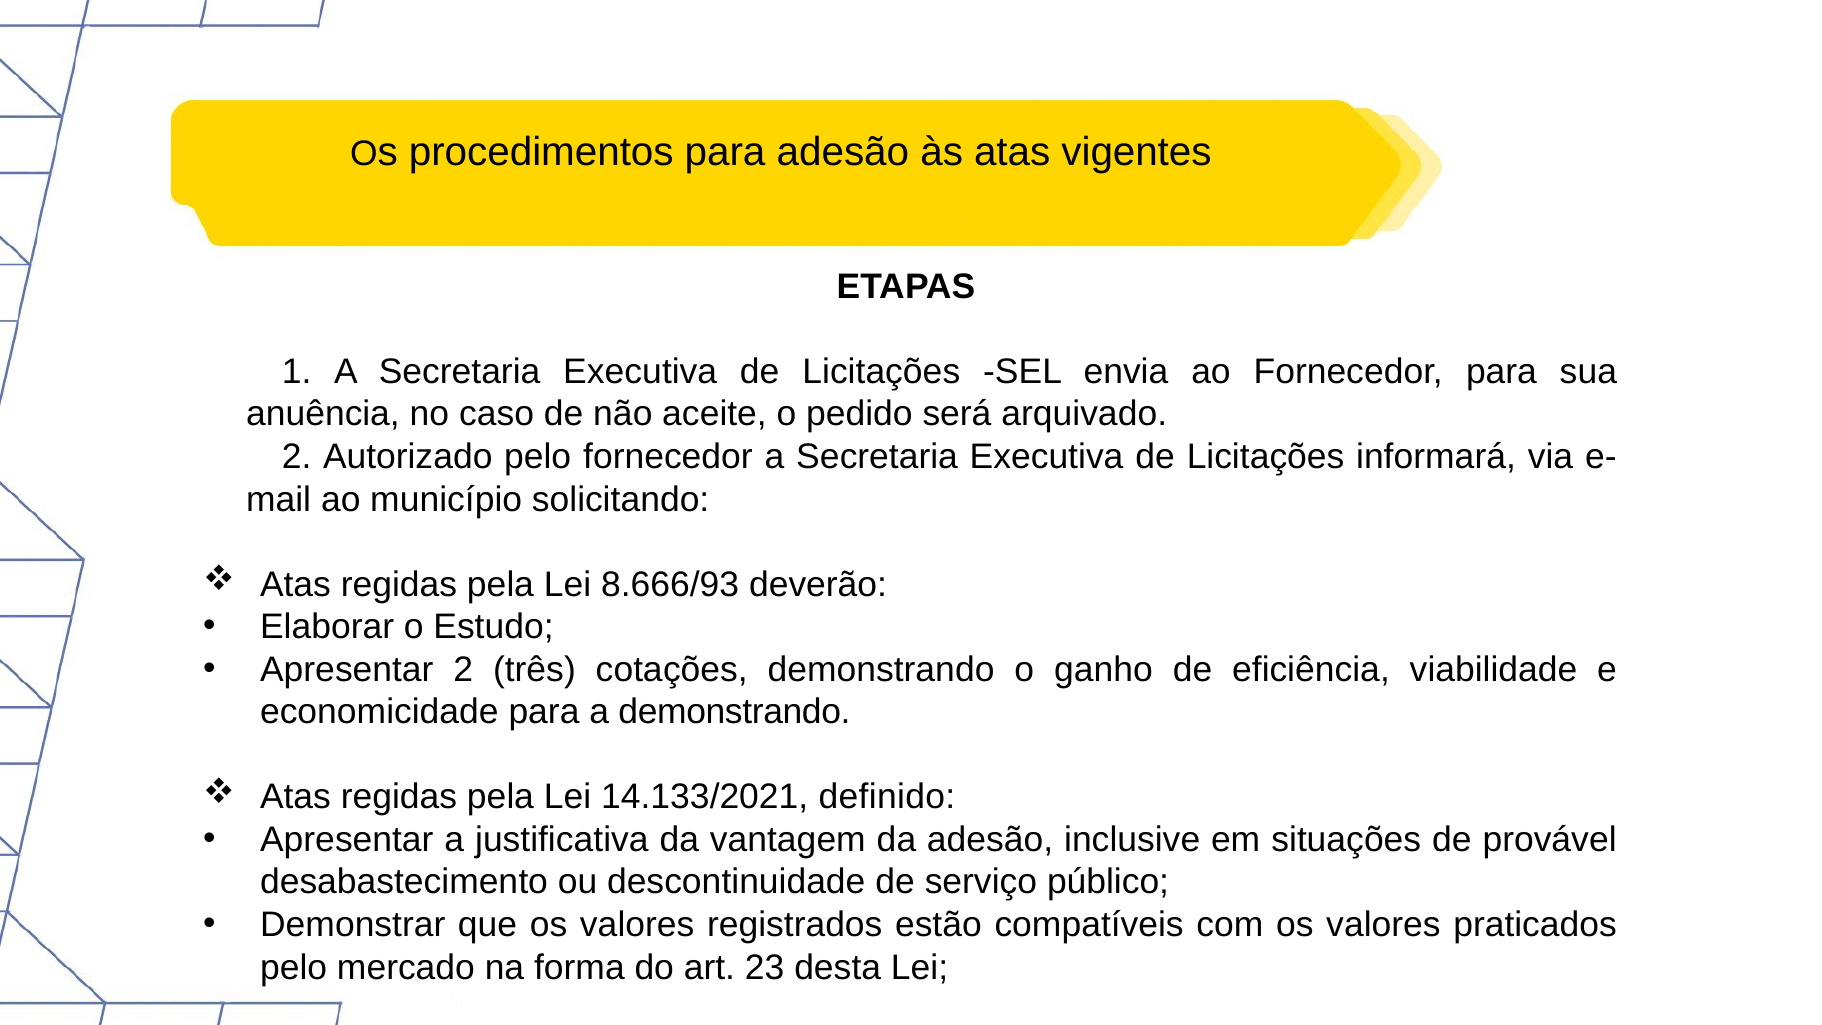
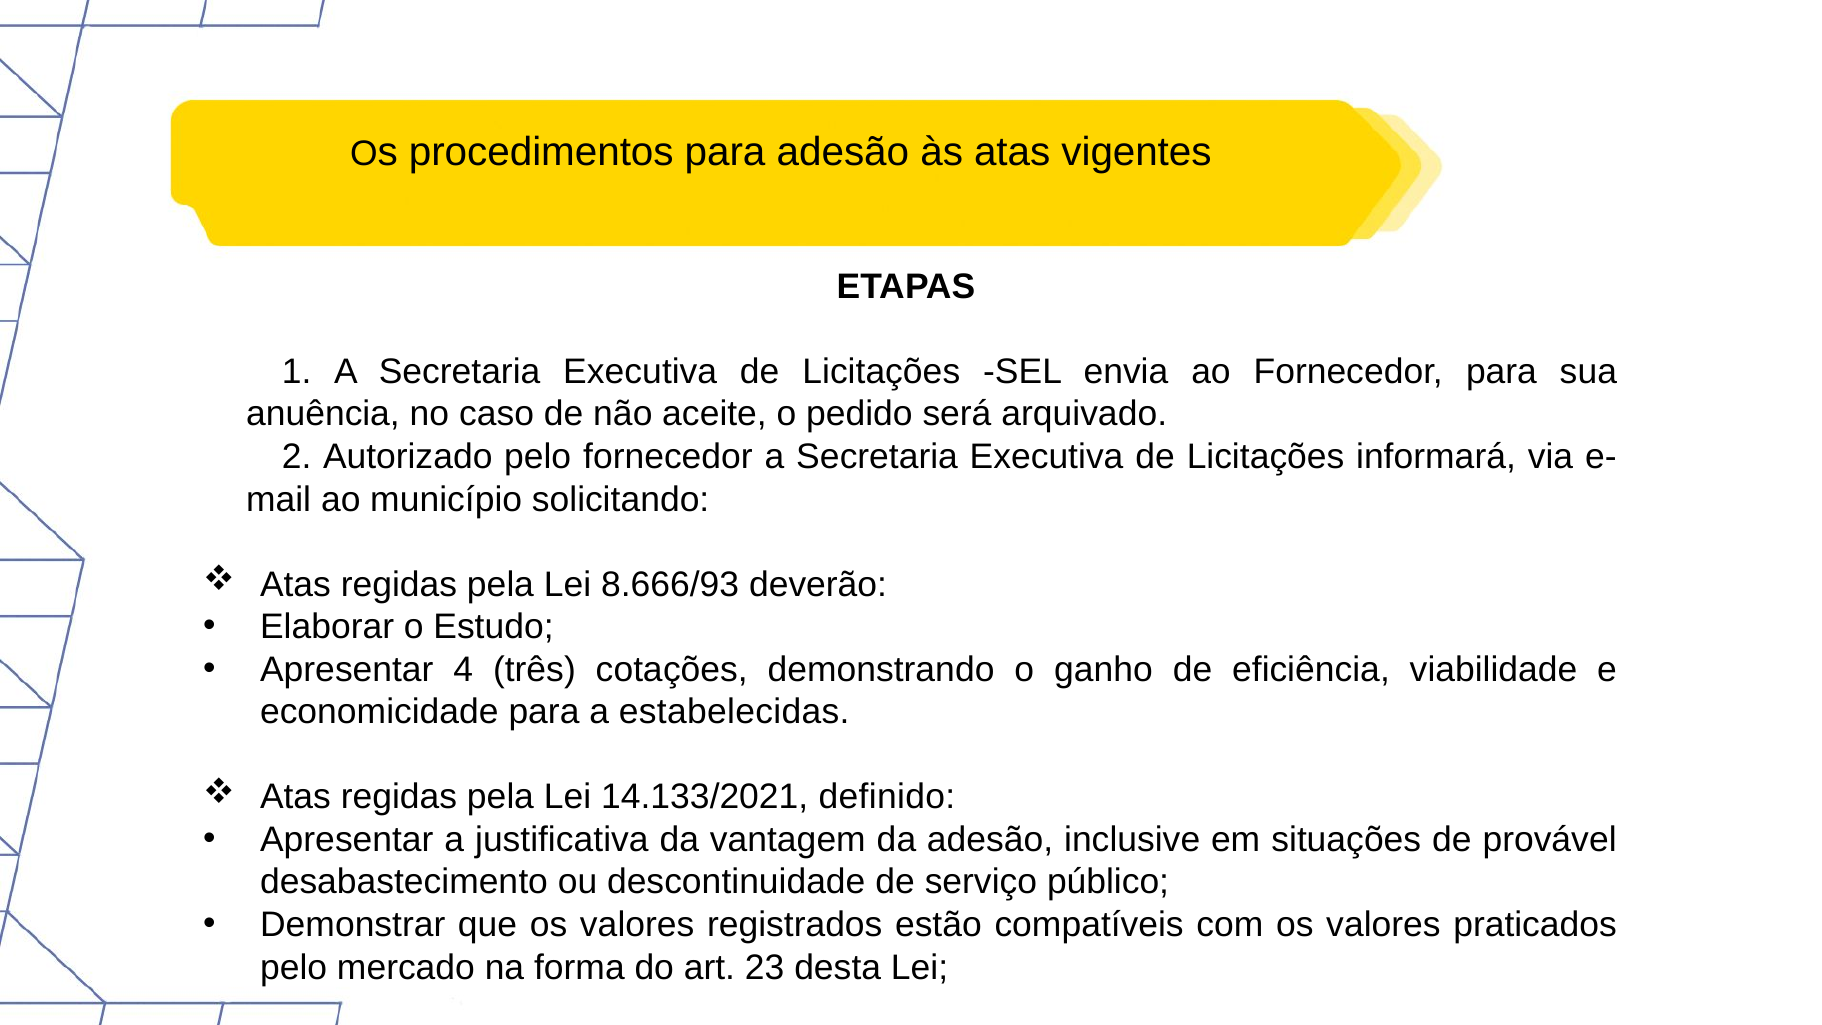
Apresentar 2: 2 -> 4 (463, 669)
a demonstrando: demonstrando -> estabelecidas (734, 712)
